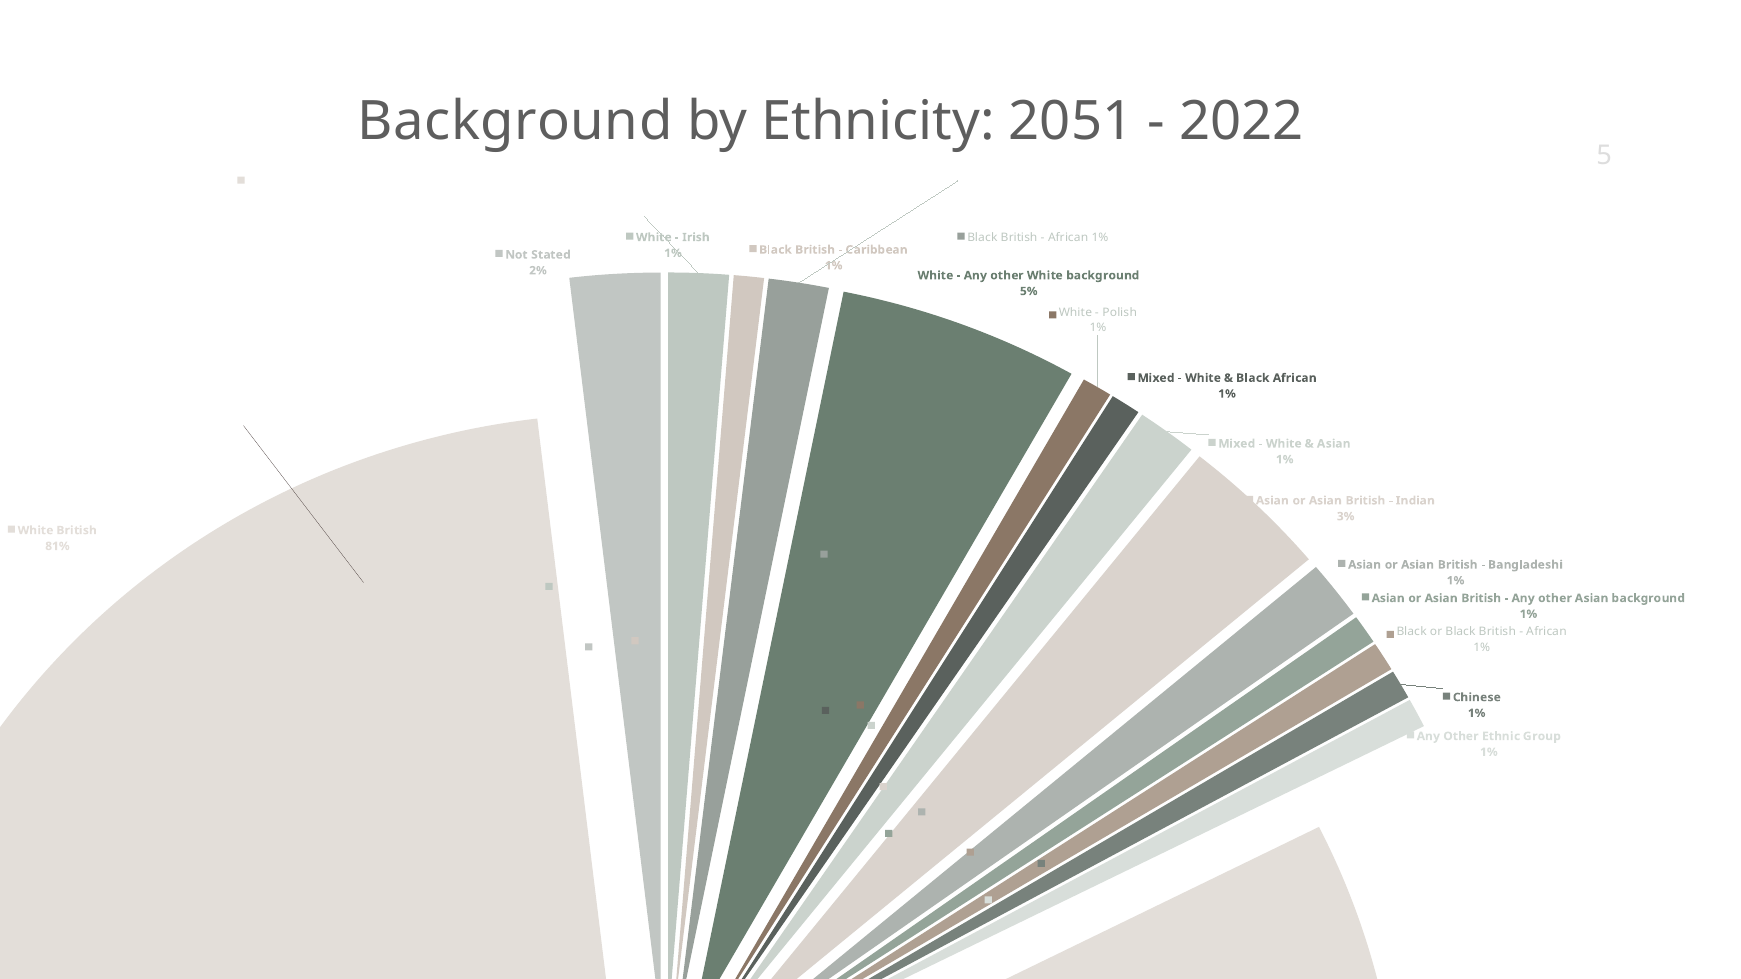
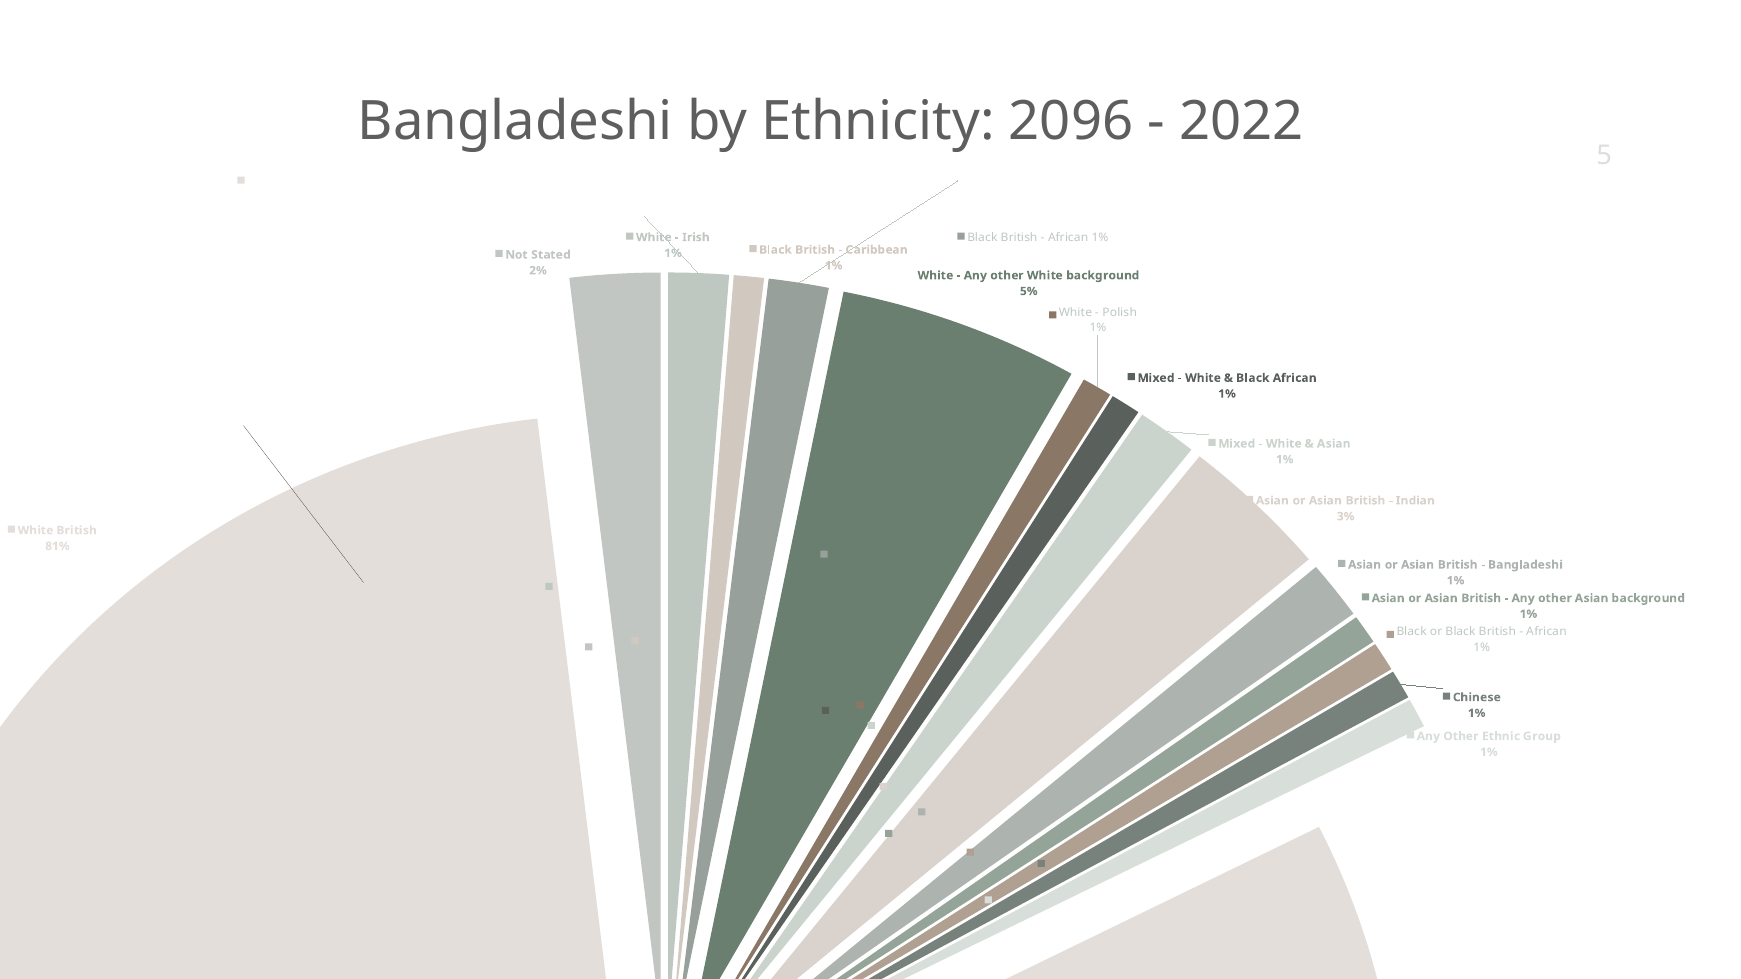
Background: Background -> Bangladeshi (515, 122)
2051: 2051 -> 2096 (1071, 122)
